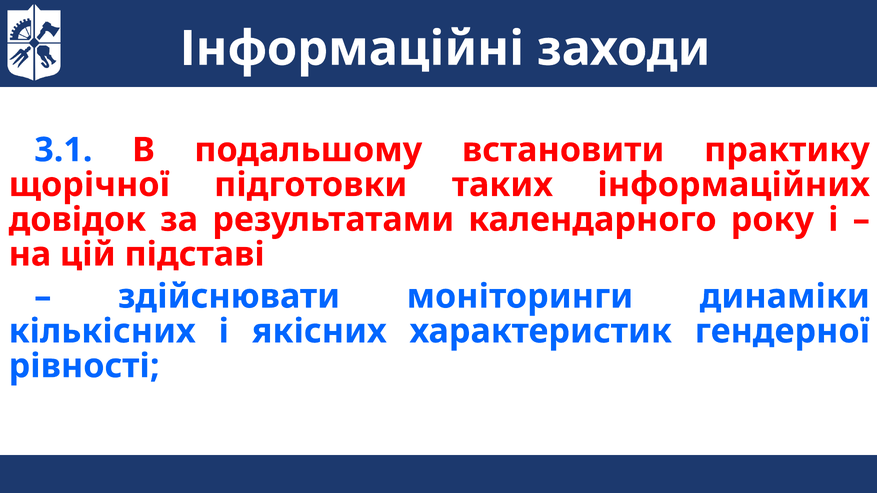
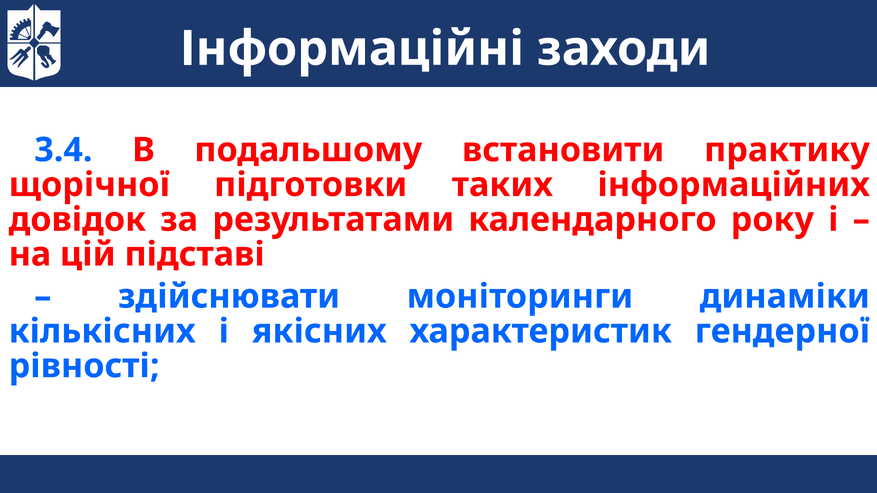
3.1: 3.1 -> 3.4 (63, 150)
